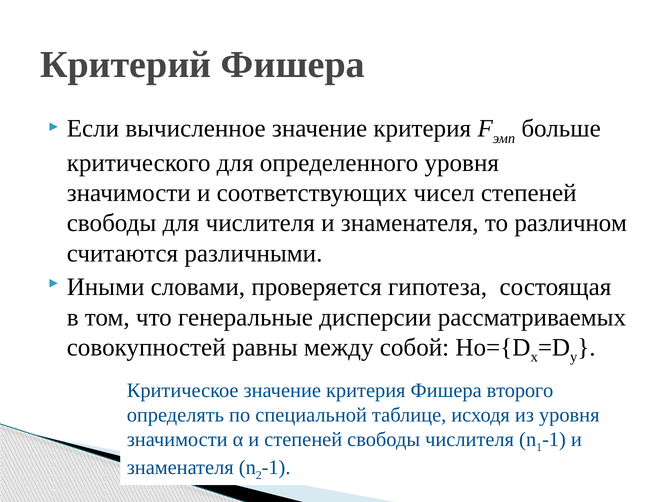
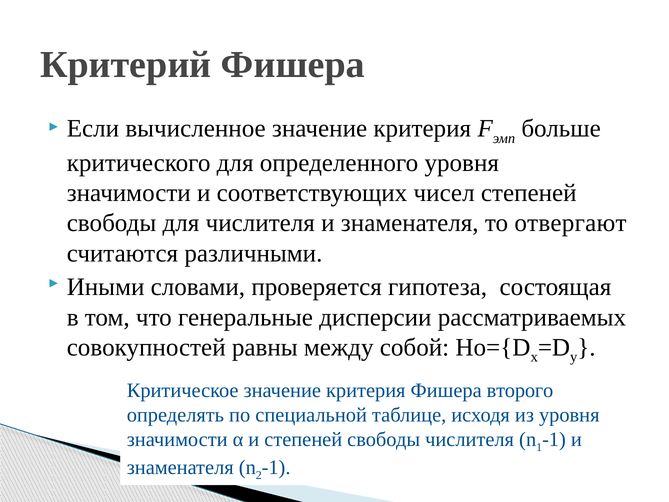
различном: различном -> отвергают (570, 223)
